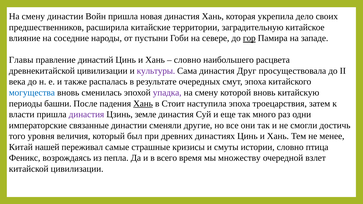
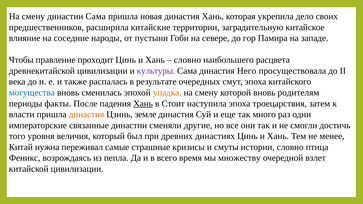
династии Войн: Войн -> Сама (96, 16)
гор underline: present -> none (249, 38)
Главы: Главы -> Чтобы (21, 60)
династий: династий -> проходит (96, 60)
Друг: Друг -> Него (247, 71)
упадка colour: purple -> orange (167, 93)
китайскую: китайскую -> родителям (298, 93)
башни: башни -> факты (58, 104)
династия colour: purple -> orange (86, 114)
нашей: нашей -> нужна (47, 147)
